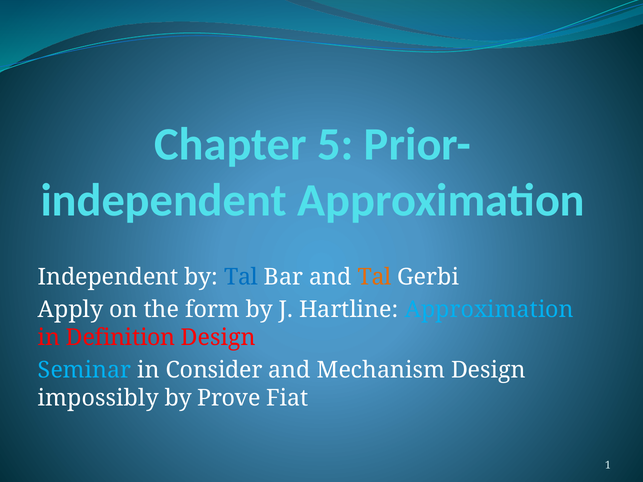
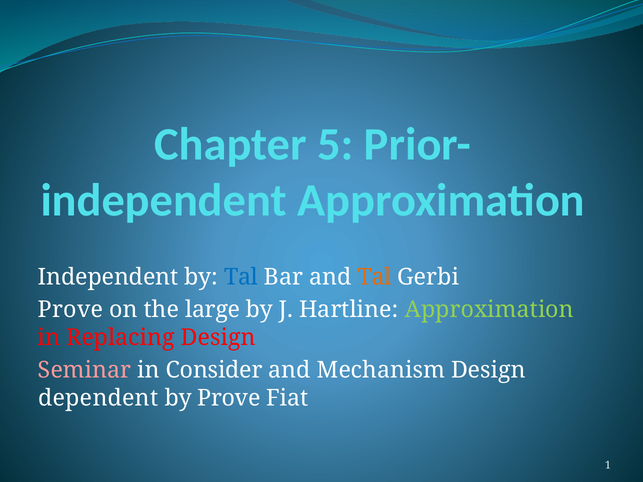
Apply: Apply -> Prove (71, 310)
form: form -> large (213, 310)
Approximation colour: light blue -> light green (489, 310)
Definition: Definition -> Replacing (121, 338)
Seminar colour: light blue -> pink (85, 370)
impossibly: impossibly -> dependent (98, 398)
